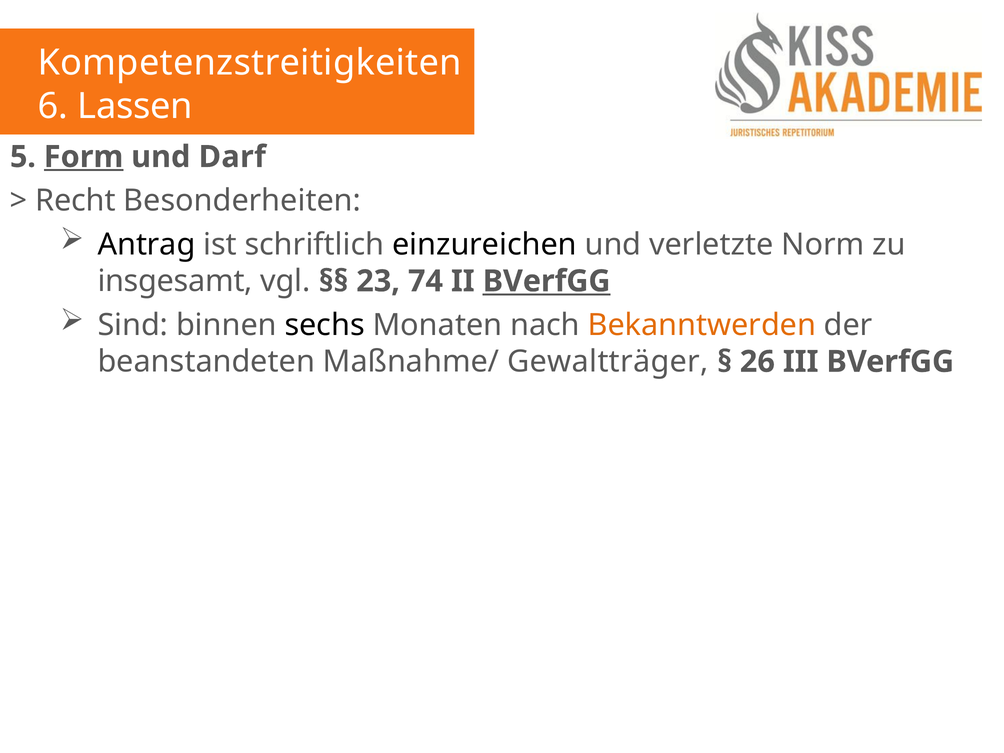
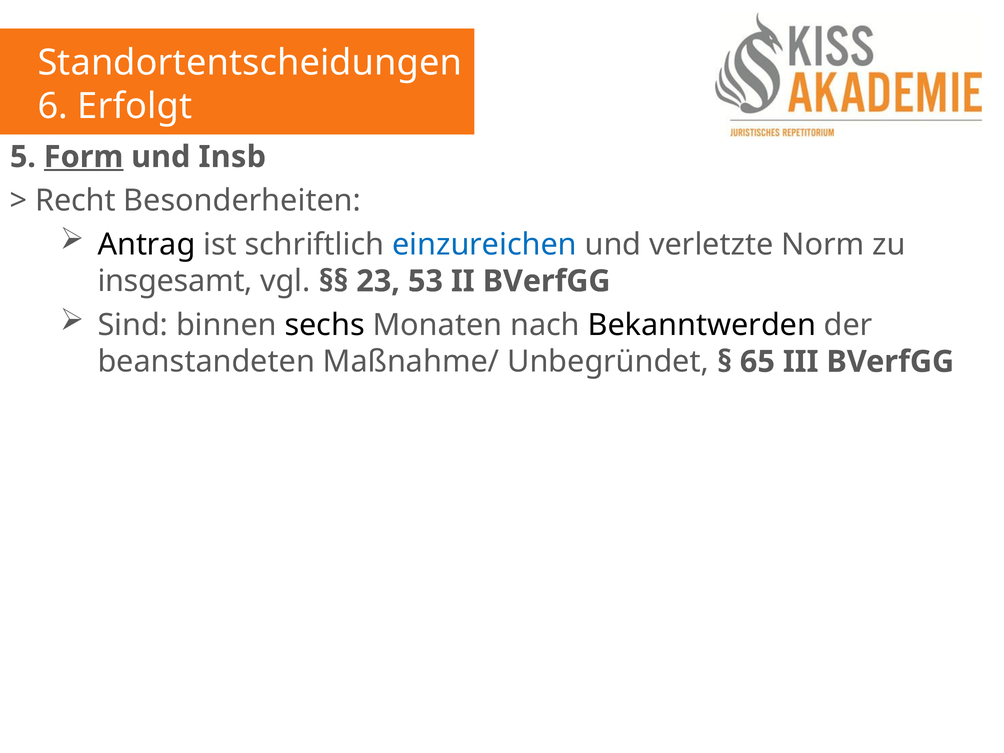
Kompetenzstreitigkeiten: Kompetenzstreitigkeiten -> Standortentscheidungen (250, 63)
Lassen: Lassen -> Erfolgt (135, 106)
Darf: Darf -> Insb (232, 157)
einzureichen colour: black -> blue (484, 244)
74: 74 -> 53 (425, 281)
BVerfGG underline: present -> none (547, 281)
Bekanntwerden colour: orange -> black (702, 325)
Gewaltträger: Gewaltträger -> Unbegründet (608, 362)
26: 26 -> 65 (757, 362)
